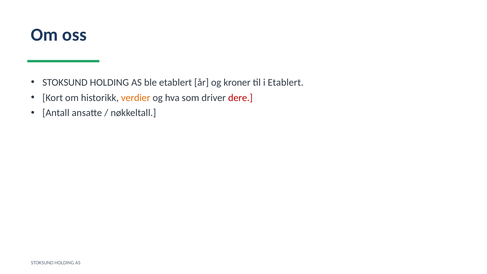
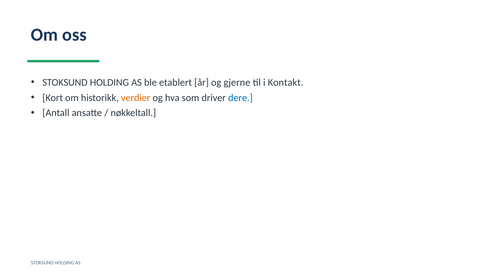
kroner: kroner -> gjerne (237, 82)
i Etablert: Etablert -> Kontakt (286, 82)
dere colour: red -> blue (240, 98)
